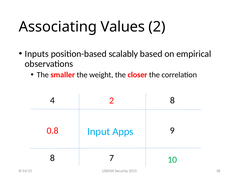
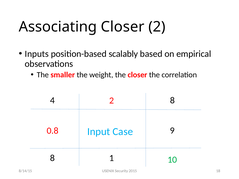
Associating Values: Values -> Closer (123, 27)
Apps: Apps -> Case (123, 132)
7: 7 -> 1 (112, 158)
